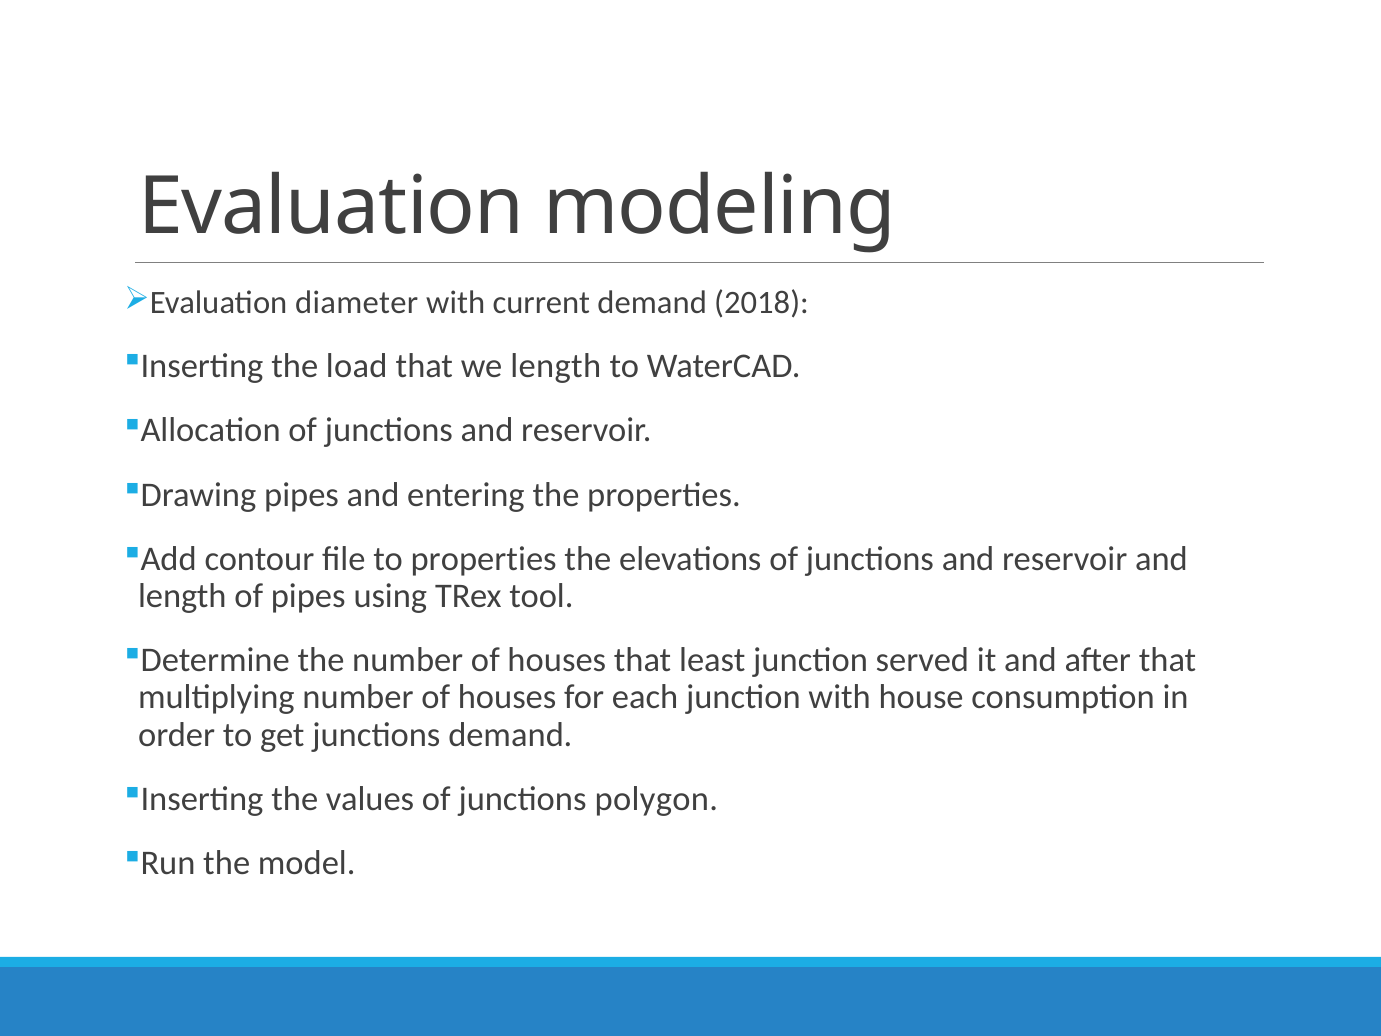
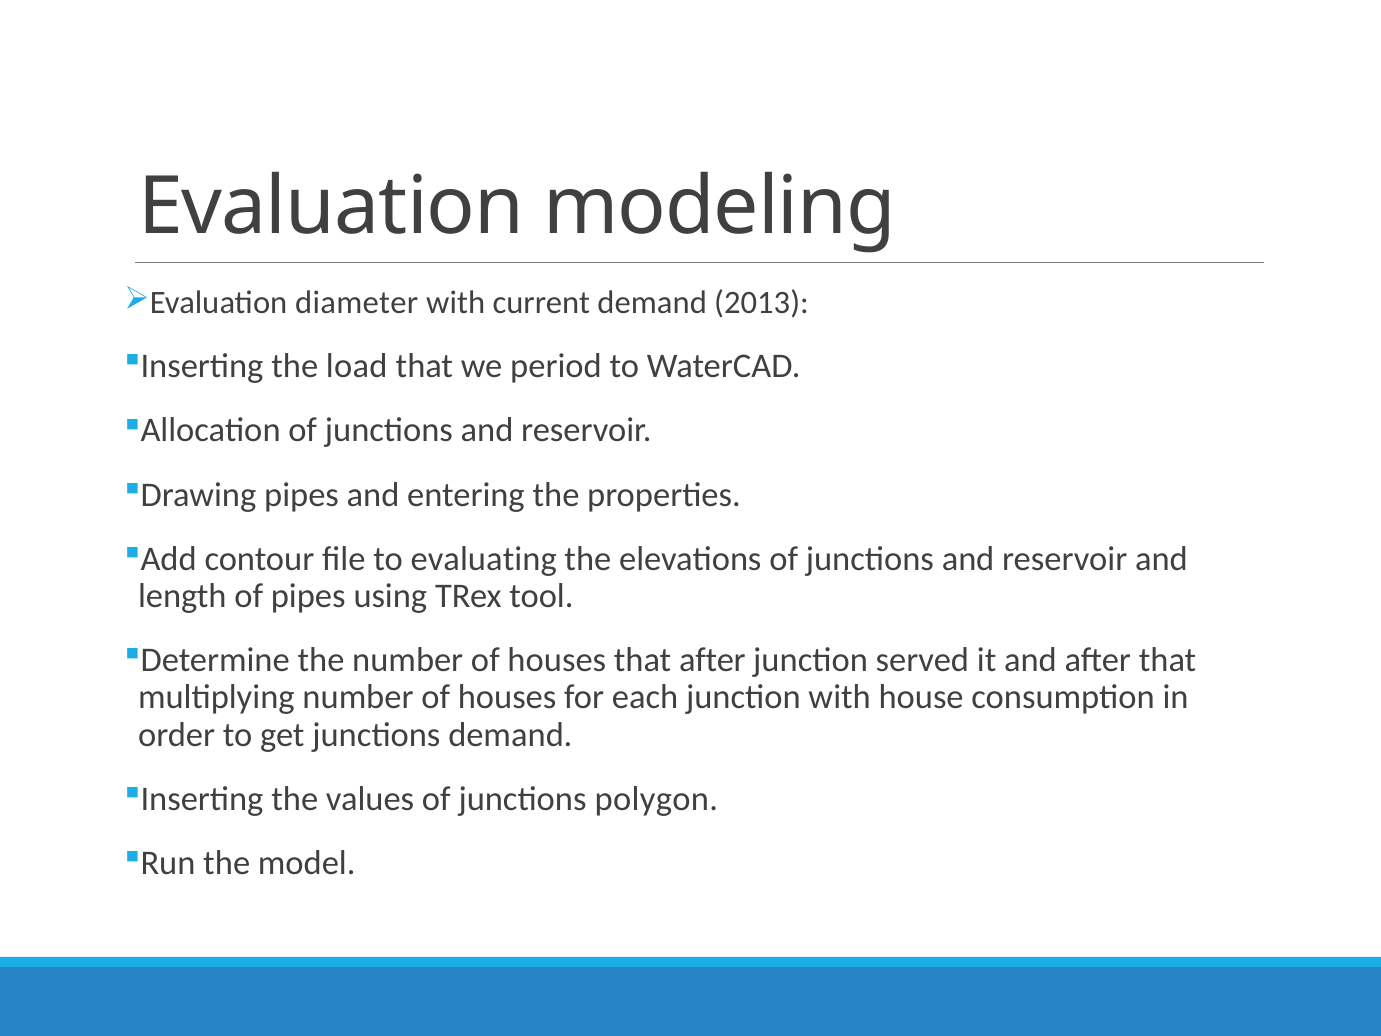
2018: 2018 -> 2013 (762, 303)
we length: length -> period (556, 366)
to properties: properties -> evaluating (484, 559)
that least: least -> after (712, 660)
